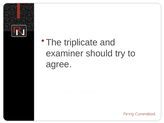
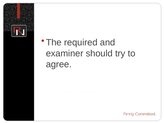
triplicate: triplicate -> required (81, 42)
